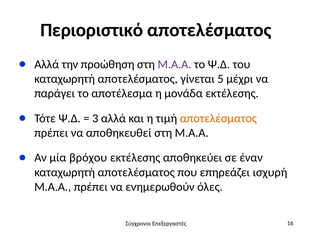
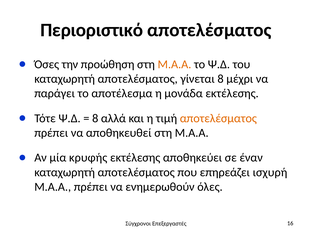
Αλλά: Αλλά -> Όσες (47, 64)
Μ.Α.Α colour: purple -> orange (174, 64)
γίνεται 5: 5 -> 8 (221, 79)
3: 3 -> 8 (95, 118)
βρόχου: βρόχου -> κρυφής (88, 158)
